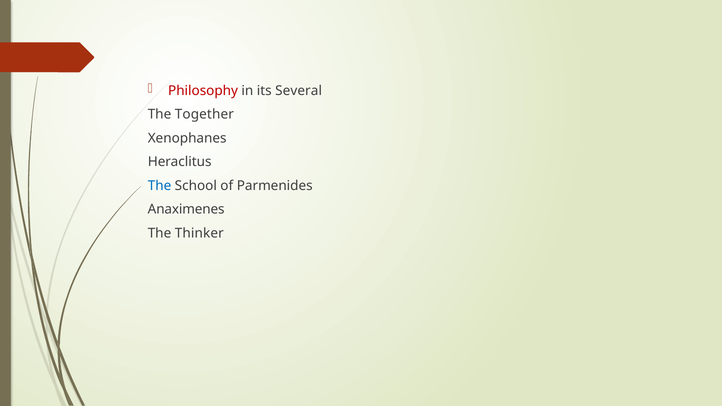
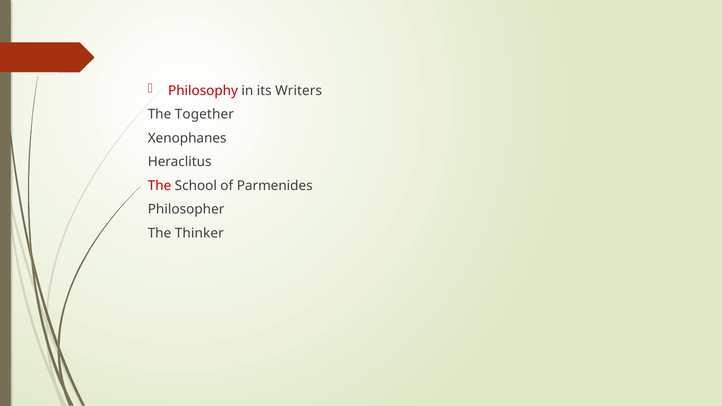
Several: Several -> Writers (299, 91)
The colour: blue -> red (160, 186)
Anaximenes: Anaximenes -> Philosopher (186, 210)
